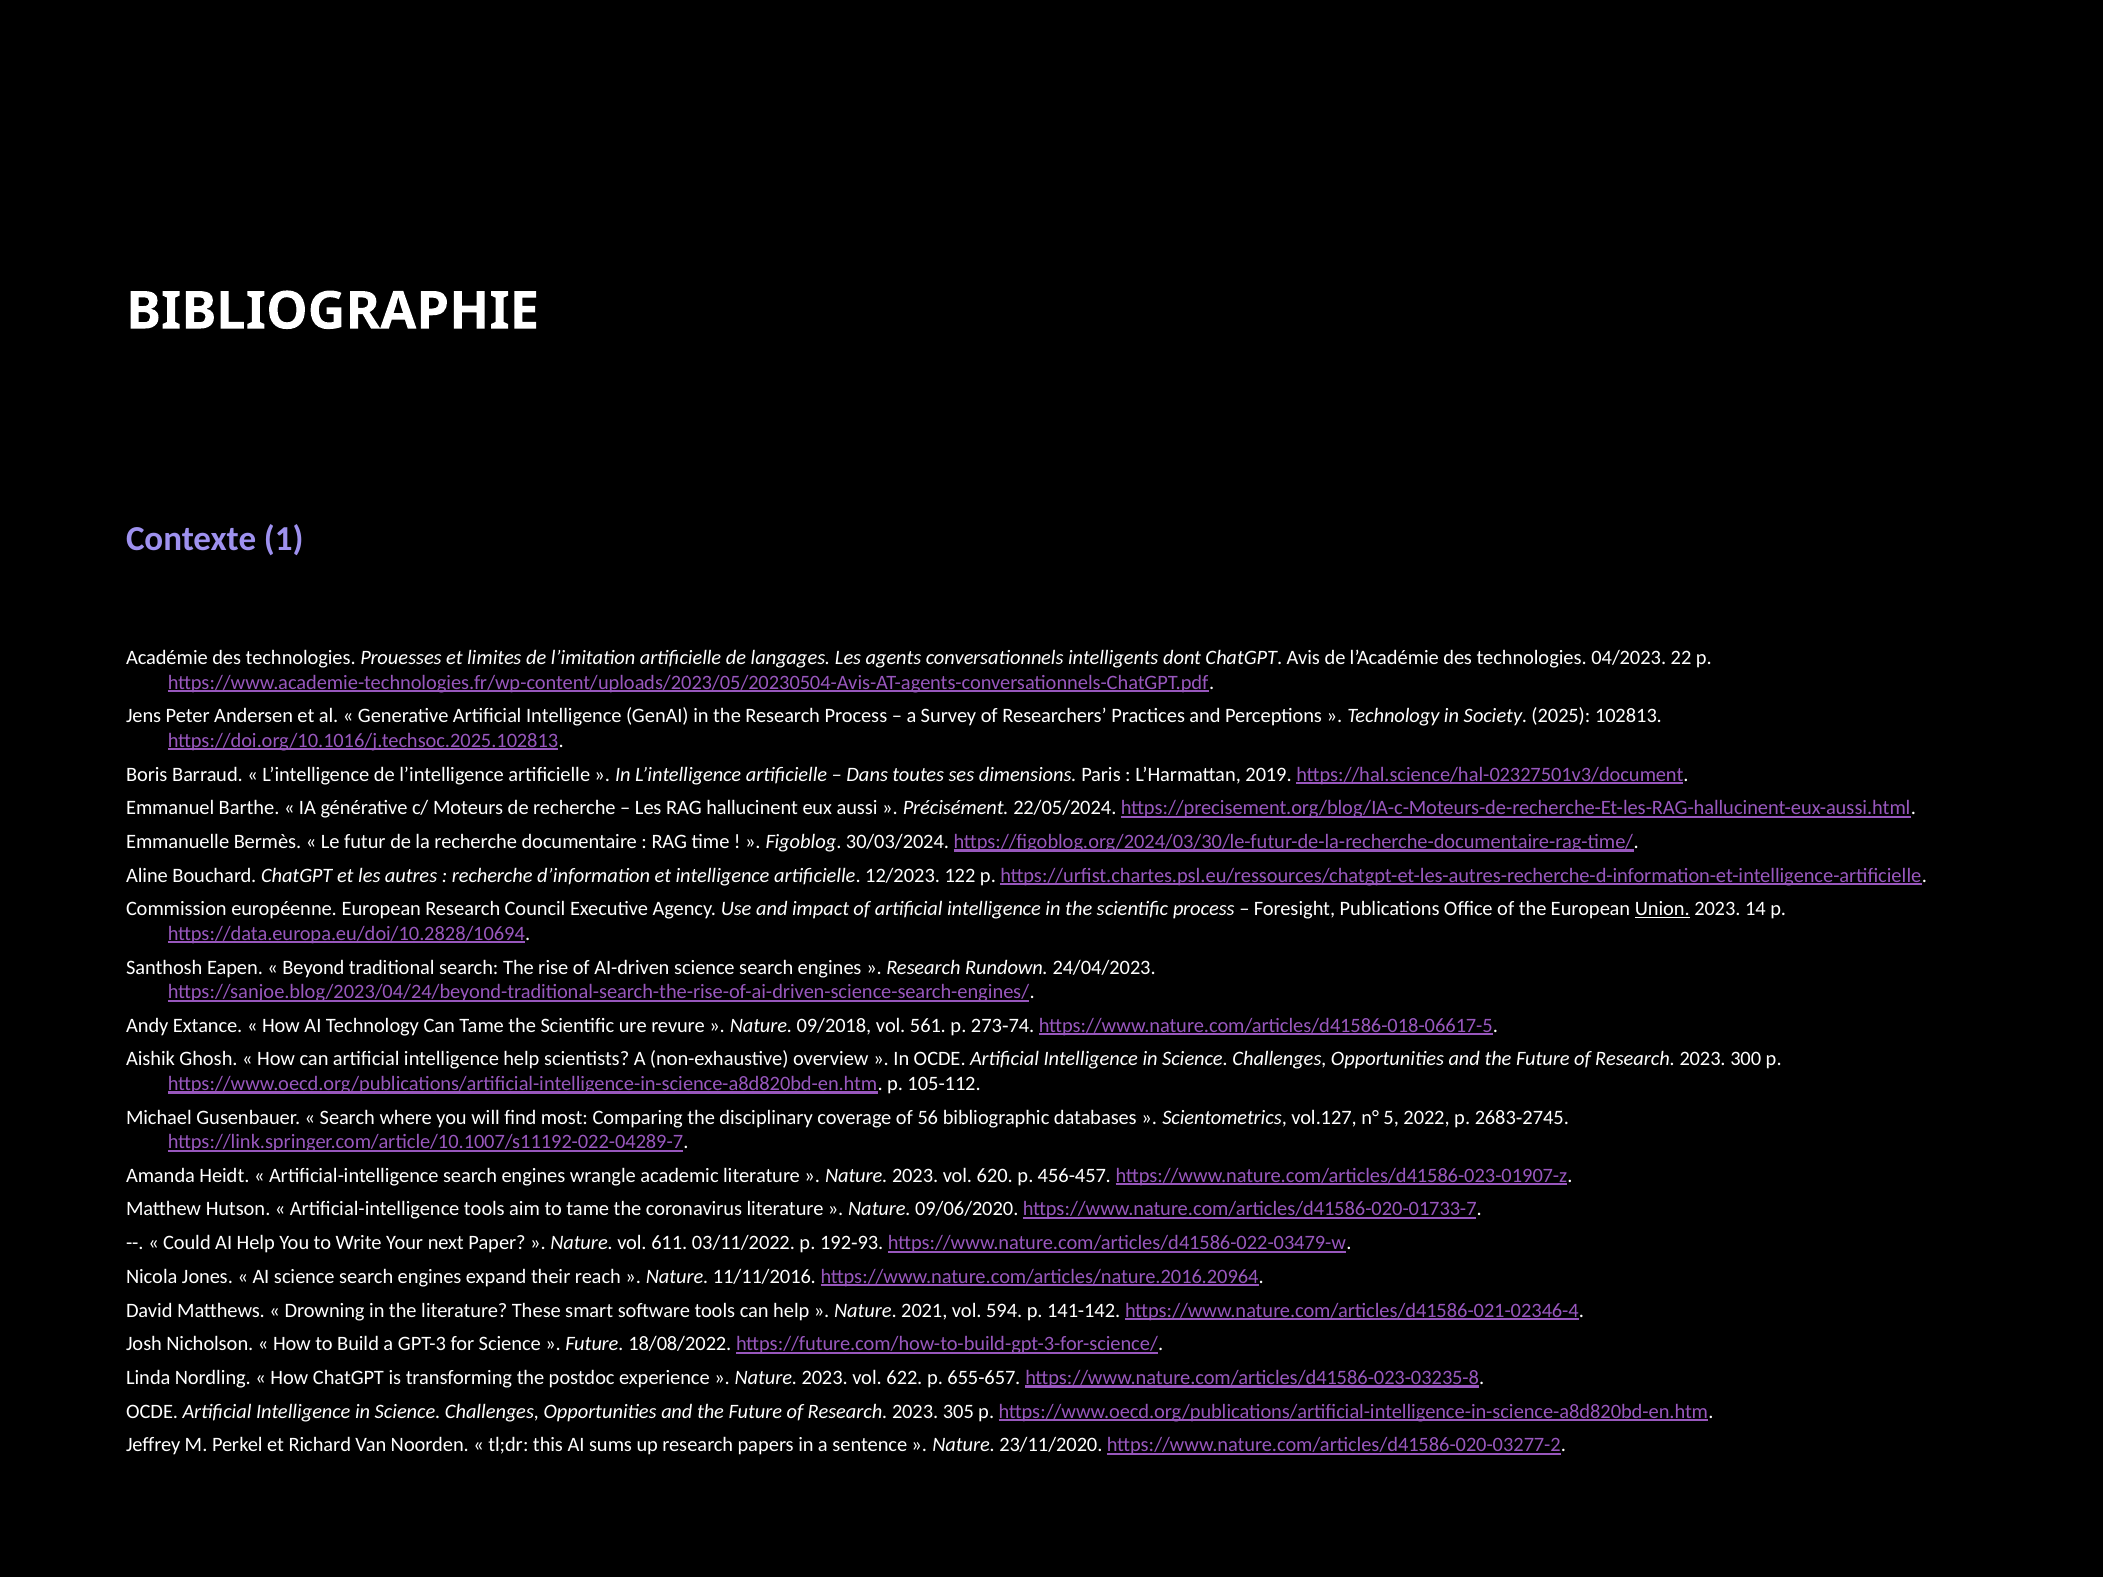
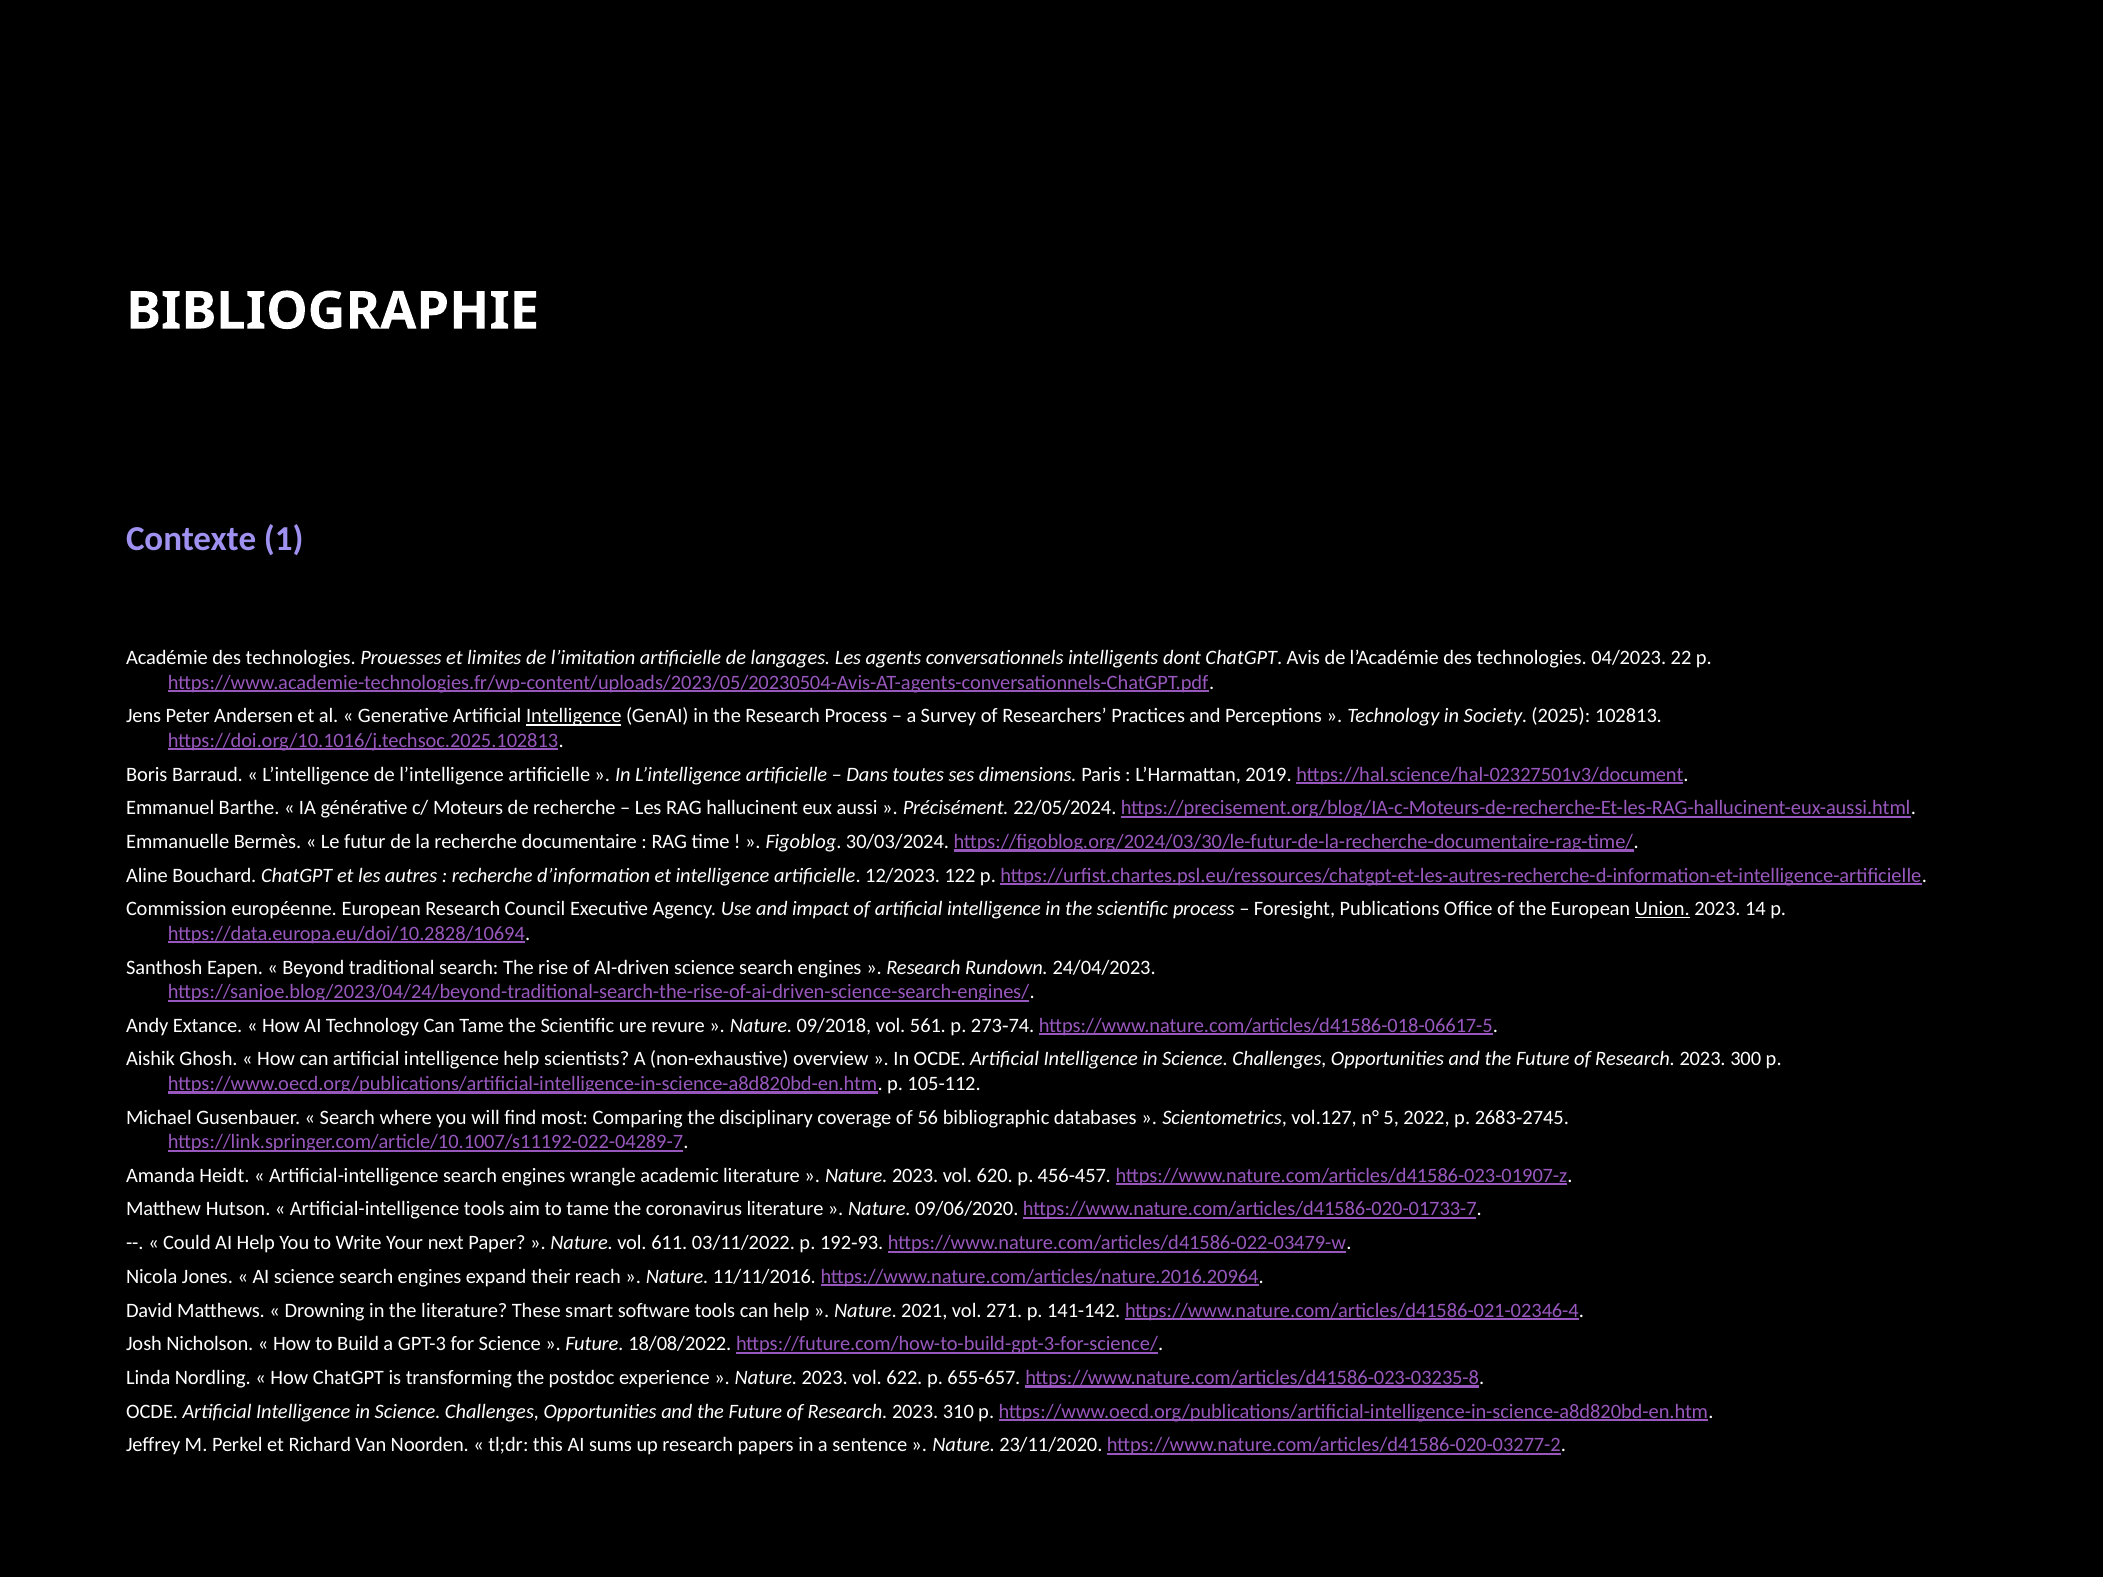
Intelligence underline: none -> present (574, 716)
594: 594 -> 271 (1004, 1311)
305: 305 -> 310 (958, 1412)
